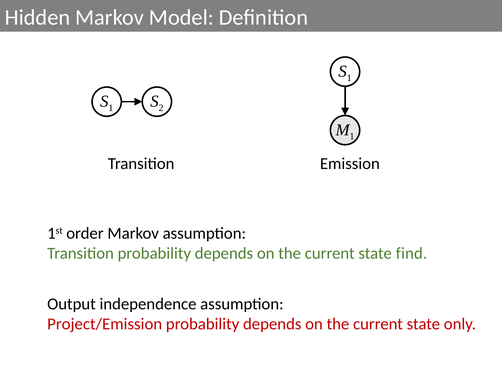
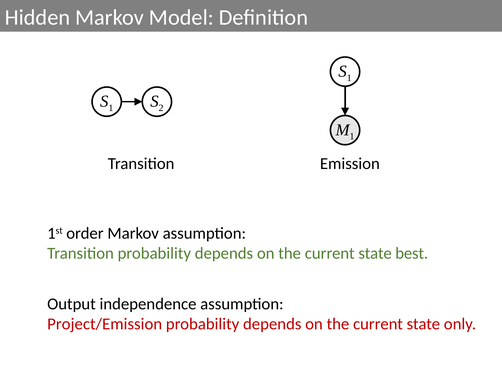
find: find -> best (412, 254)
